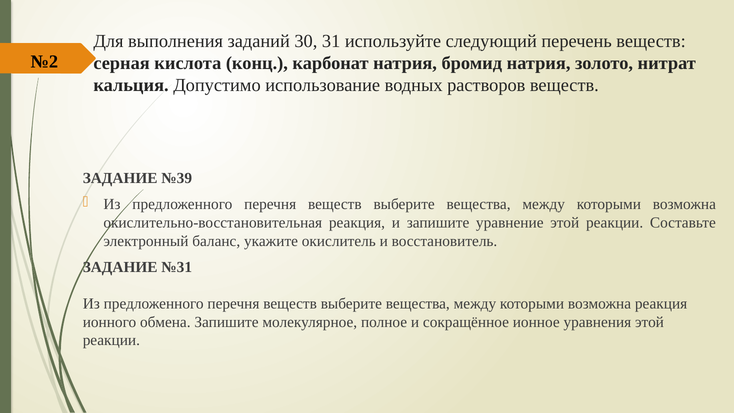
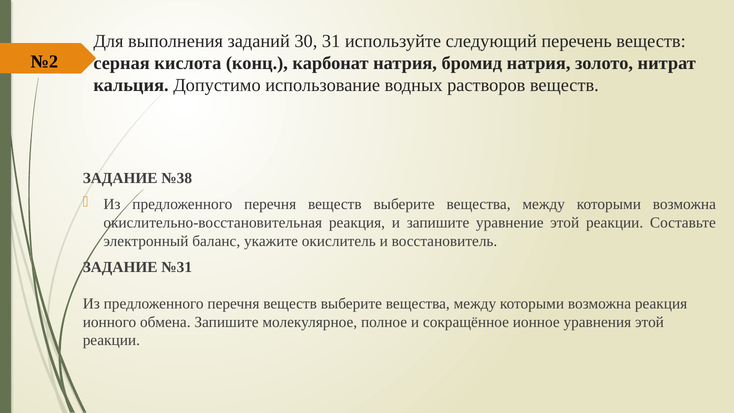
№39: №39 -> №38 (177, 178)
